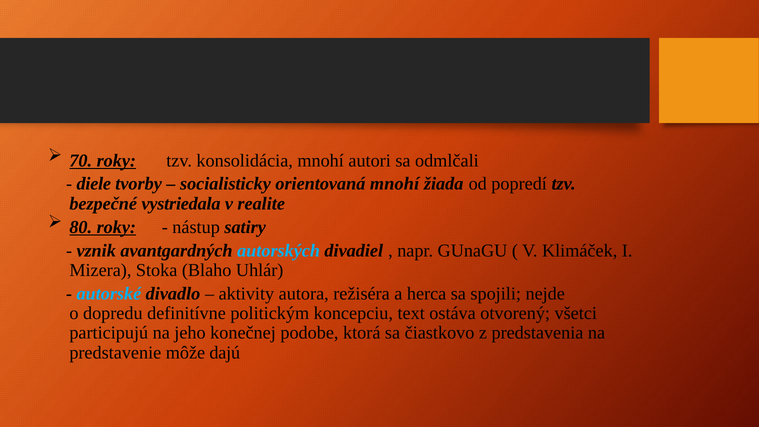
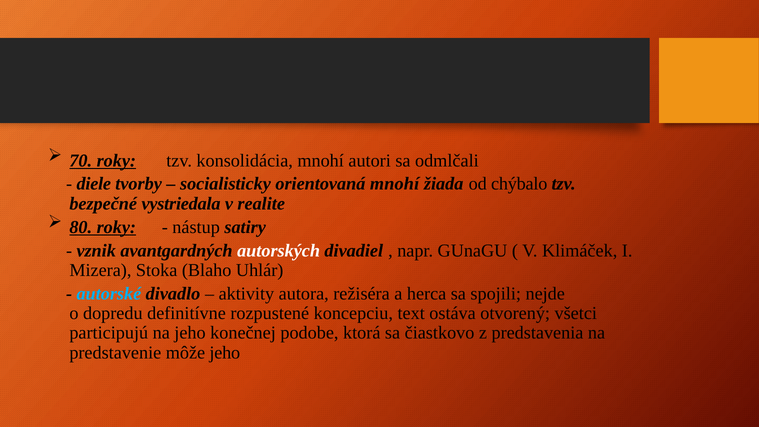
popredí: popredí -> chýbalo (519, 184)
autorských colour: light blue -> white (279, 251)
politickým: politickým -> rozpustené (270, 313)
môže dajú: dajú -> jeho (225, 353)
